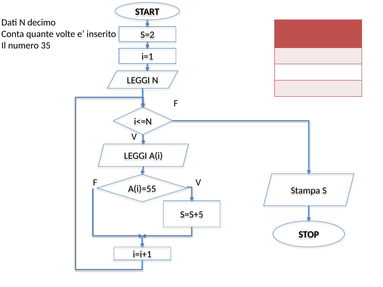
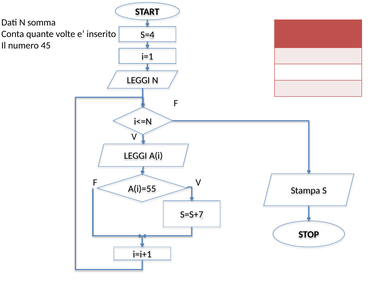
decimo: decimo -> somma (42, 22)
S=2: S=2 -> S=4 (147, 35)
35: 35 -> 45 (46, 45)
S=S+5: S=S+5 -> S=S+7 (192, 215)
